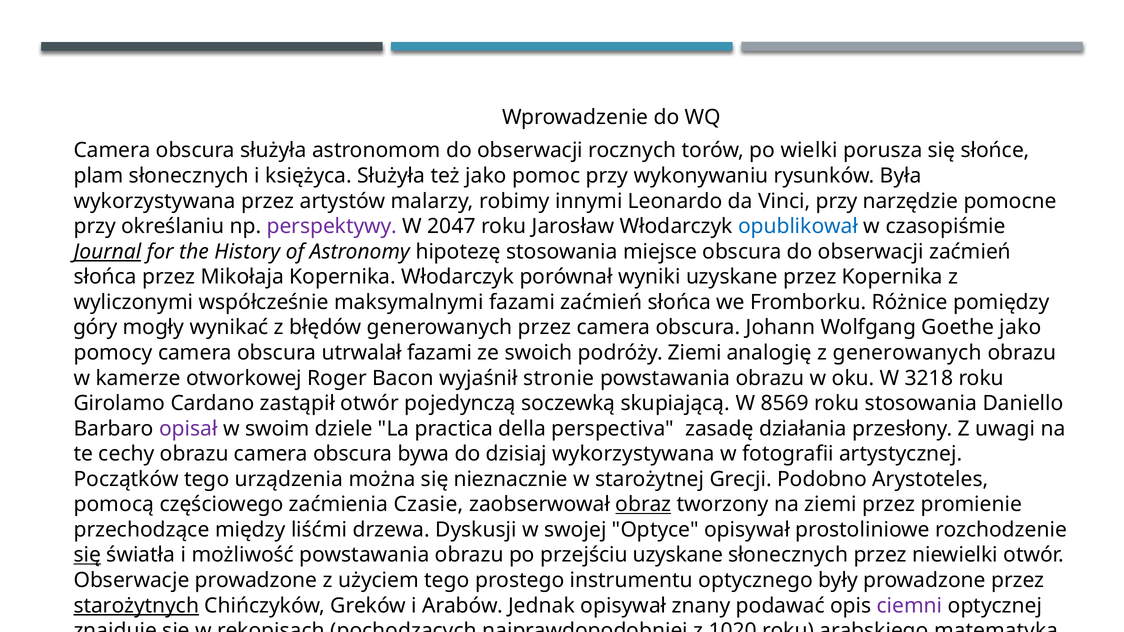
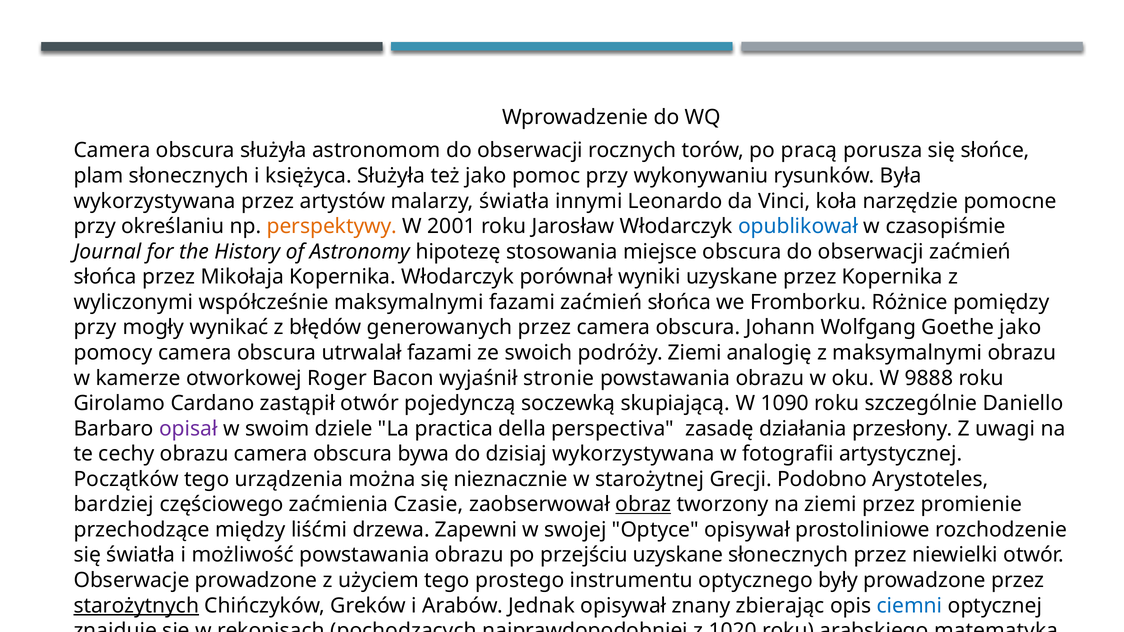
po wielki: wielki -> pracą (809, 151)
malarzy robimy: robimy -> światła (514, 201)
Vinci przy: przy -> koła (837, 201)
perspektywy colour: purple -> orange (332, 226)
2047: 2047 -> 2001 (452, 226)
Journal underline: present -> none (107, 252)
góry: góry -> przy (95, 328)
z generowanych: generowanych -> maksymalnymi (907, 353)
3218: 3218 -> 9888 (929, 378)
8569: 8569 -> 1090 (785, 403)
roku stosowania: stosowania -> szczególnie (921, 403)
pomocą: pomocą -> bardziej (114, 505)
Dyskusji: Dyskusji -> Zapewni (476, 530)
się underline: present -> none (87, 555)
podawać: podawać -> zbierając (780, 606)
ciemni colour: purple -> blue (910, 606)
